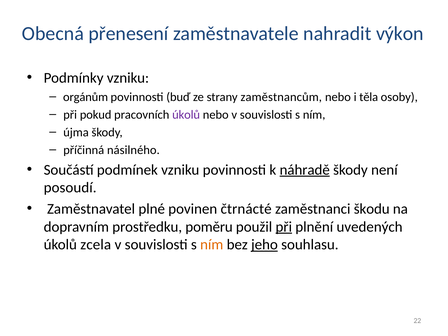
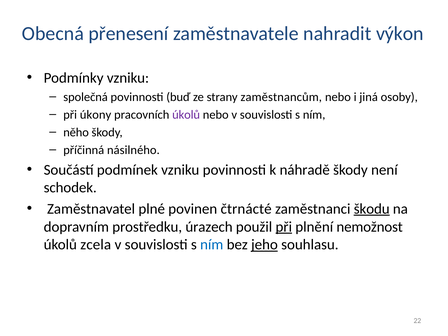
orgánům: orgánům -> společná (86, 97)
těla: těla -> jiná (369, 97)
pokud: pokud -> úkony (96, 115)
újma: újma -> něho (76, 132)
náhradě underline: present -> none (305, 170)
posoudí: posoudí -> schodek (70, 188)
škodu underline: none -> present (372, 209)
poměru: poměru -> úrazech (209, 227)
uvedených: uvedených -> nemožnost (370, 227)
ním colour: orange -> blue (212, 245)
